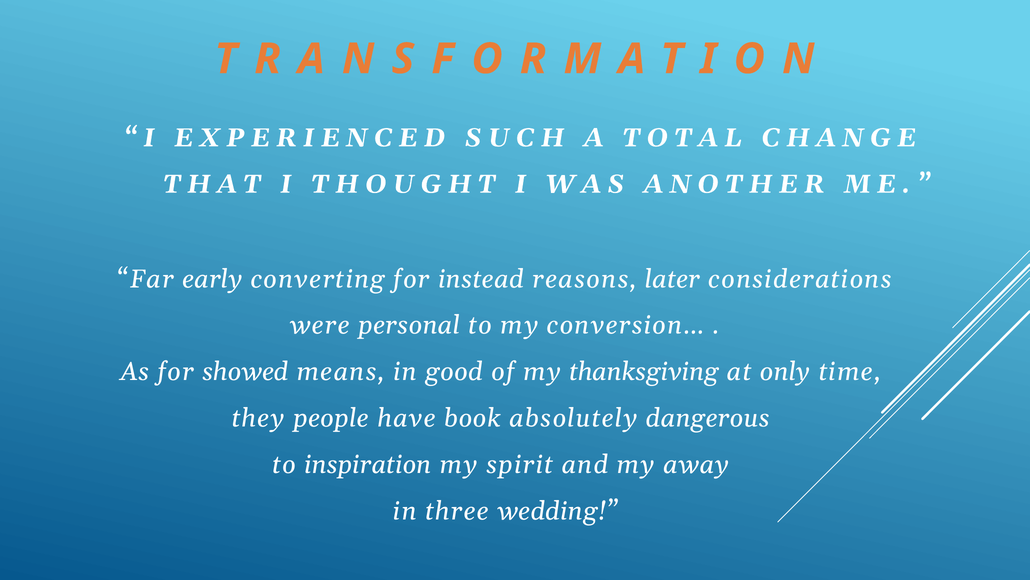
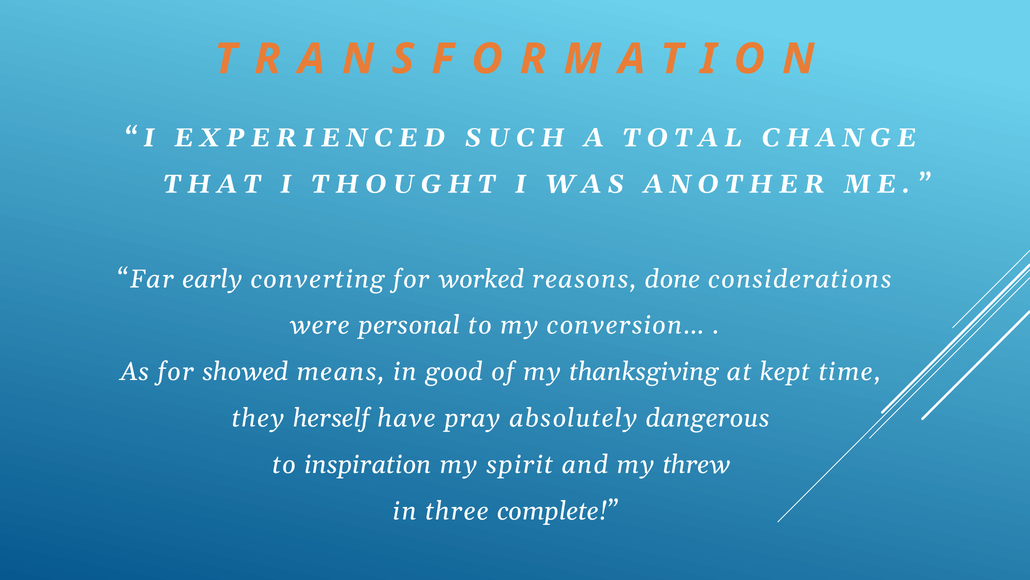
instead: instead -> worked (481, 279)
later: later -> done (673, 279)
only: only -> kept (785, 371)
people: people -> herself (331, 418)
book: book -> pray (472, 418)
away: away -> threw (696, 464)
wedding: wedding -> complete (557, 510)
